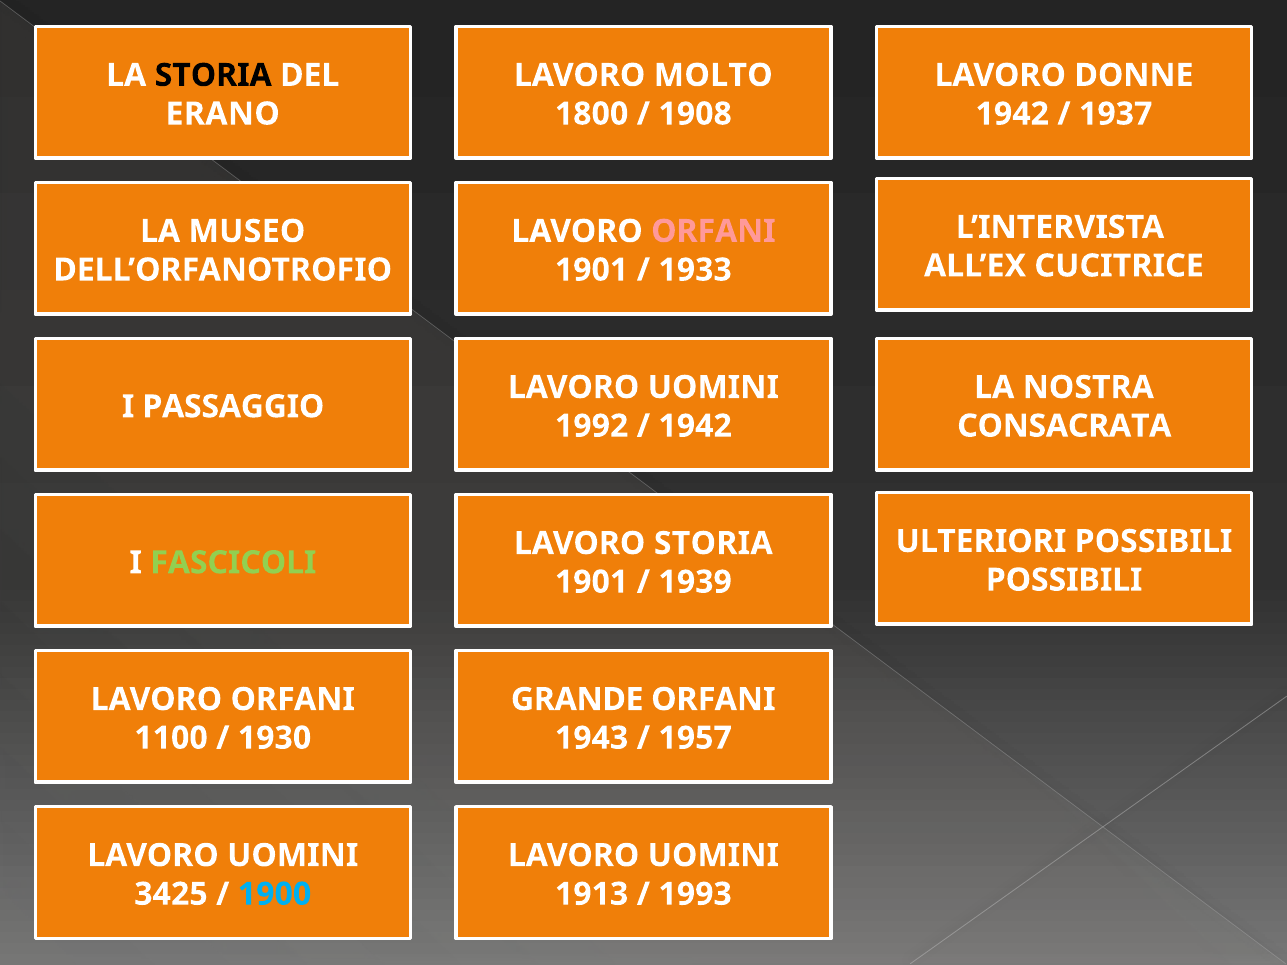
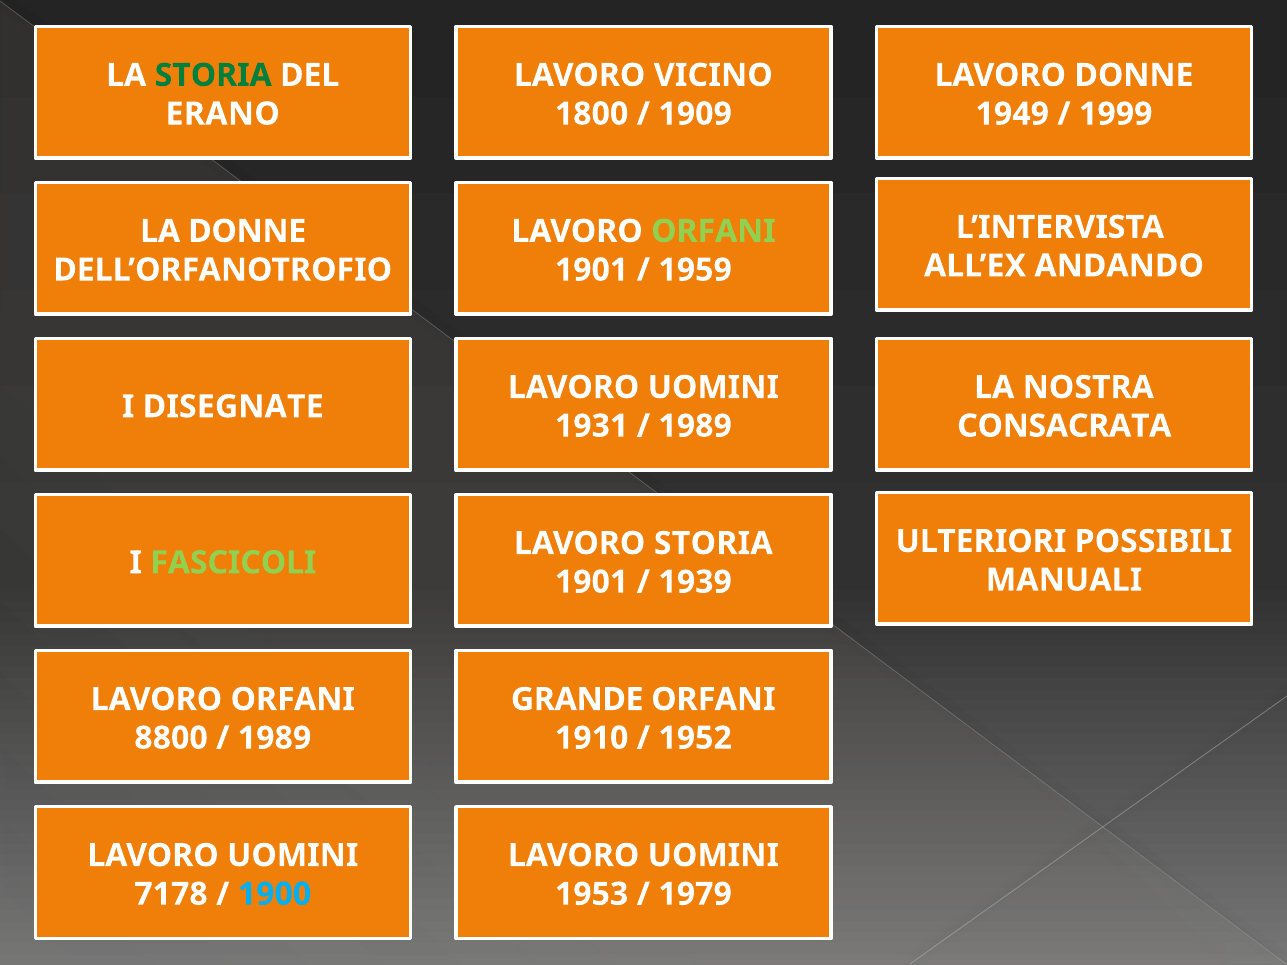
STORIA colour: black -> green (213, 75)
MOLTO: MOLTO -> VICINO (713, 75)
1908: 1908 -> 1909 (695, 114)
1942: 1942 -> 1949 (1012, 114)
1937: 1937 -> 1999 (1116, 114)
LA MUSEO: MUSEO -> DONNE (247, 231)
ORFANI colour: pink -> light green (713, 231)
CUCITRICE: CUCITRICE -> ANDANDO (1119, 266)
1933: 1933 -> 1959 (695, 270)
PASSAGGIO: PASSAGGIO -> DISEGNATE (233, 407)
1992: 1992 -> 1931 (592, 426)
1942: 1942 -> 1989 (695, 426)
POSSIBILI: POSSIBILI -> MANUALI (1064, 580)
1100: 1100 -> 8800 (171, 738)
1930: 1930 -> 1989 (275, 738)
1943: 1943 -> 1910 (592, 738)
1957: 1957 -> 1952 (695, 738)
3425: 3425 -> 7178 (171, 894)
1913: 1913 -> 1953 (592, 894)
1993: 1993 -> 1979 (695, 894)
